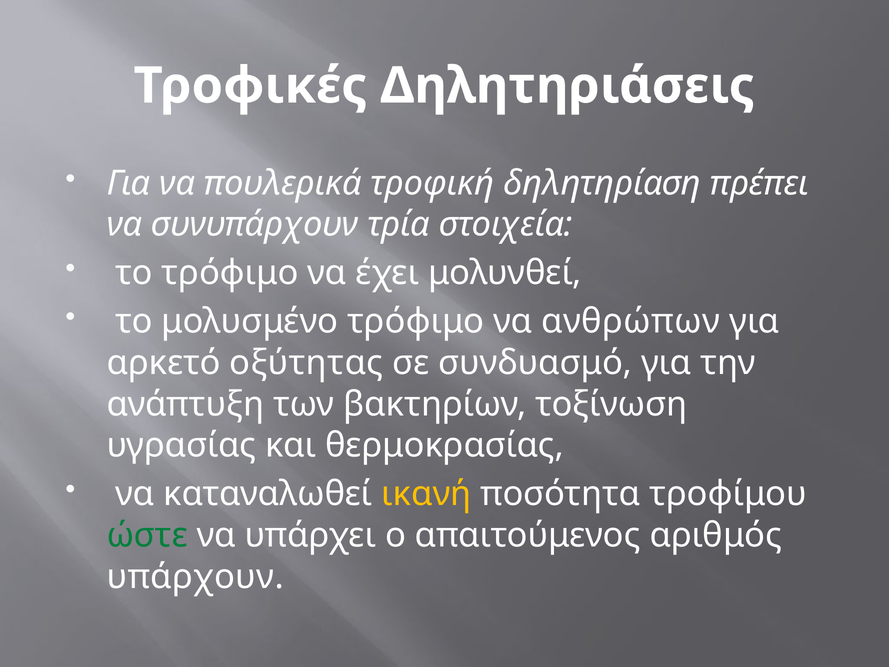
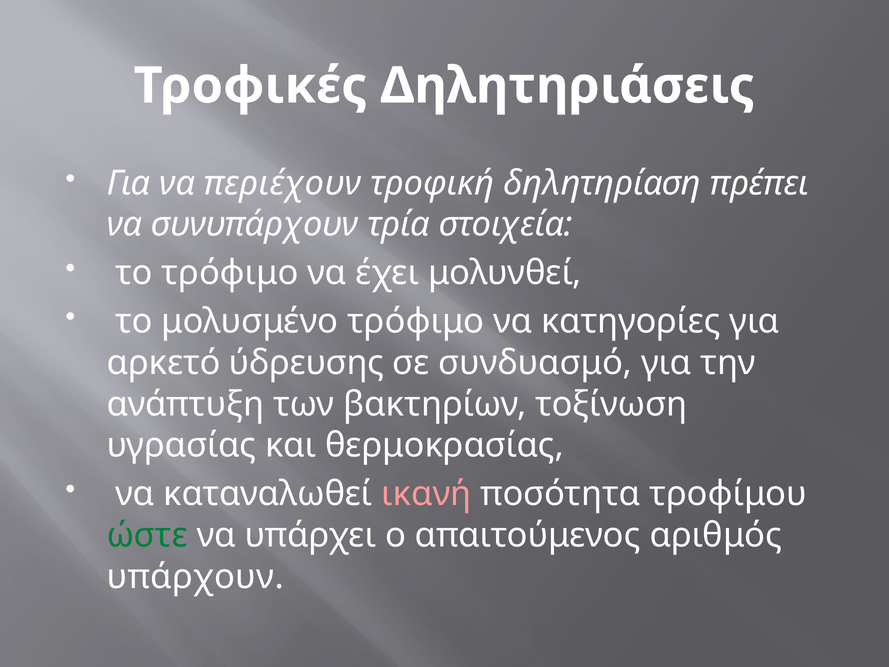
πουλερικά: πουλερικά -> περιέχουν (283, 183)
ανθρώπων: ανθρώπων -> κατηγορίες (631, 321)
οξύτητας: οξύτητας -> ύδρευσης (307, 363)
ικανή colour: yellow -> pink (426, 494)
